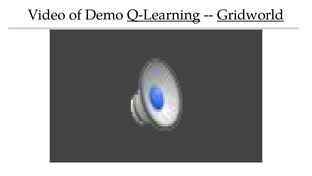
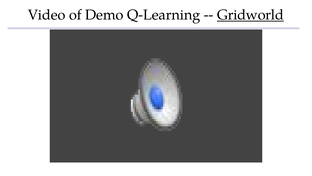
Q-Learning underline: present -> none (164, 15)
